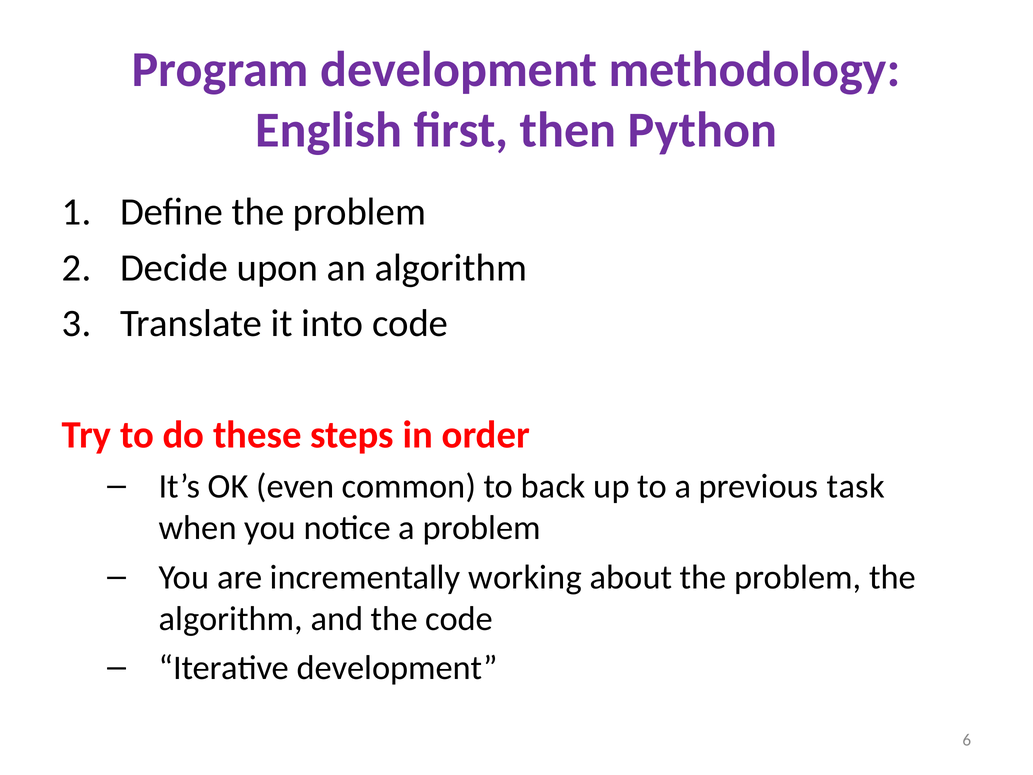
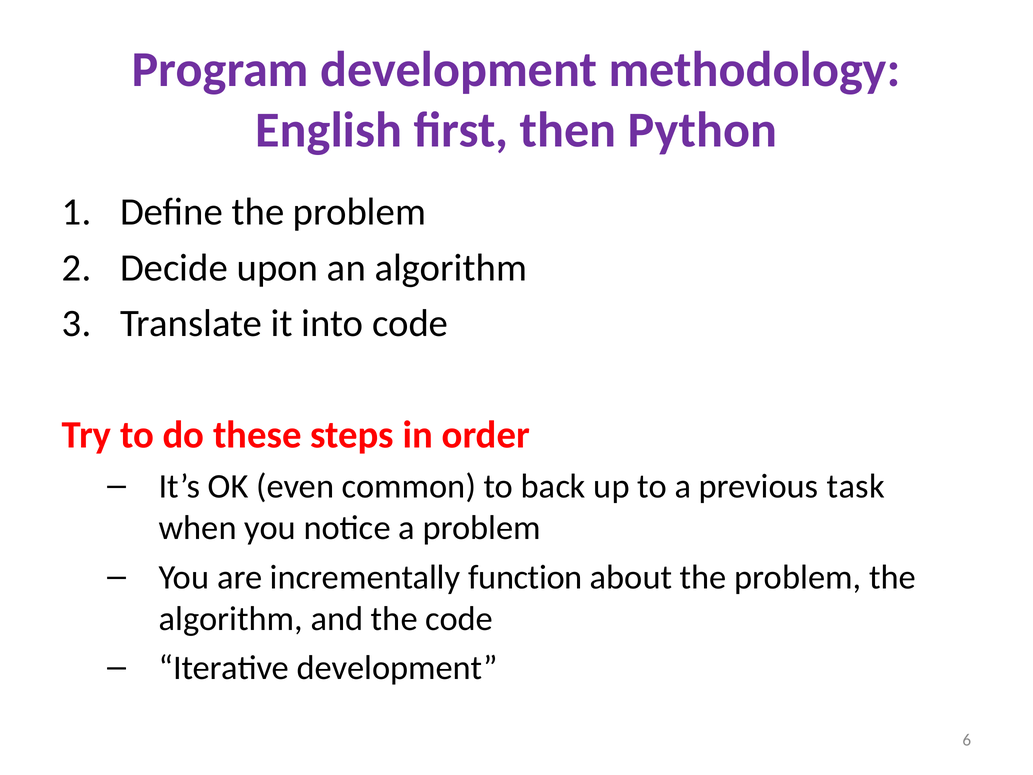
working: working -> function (525, 577)
